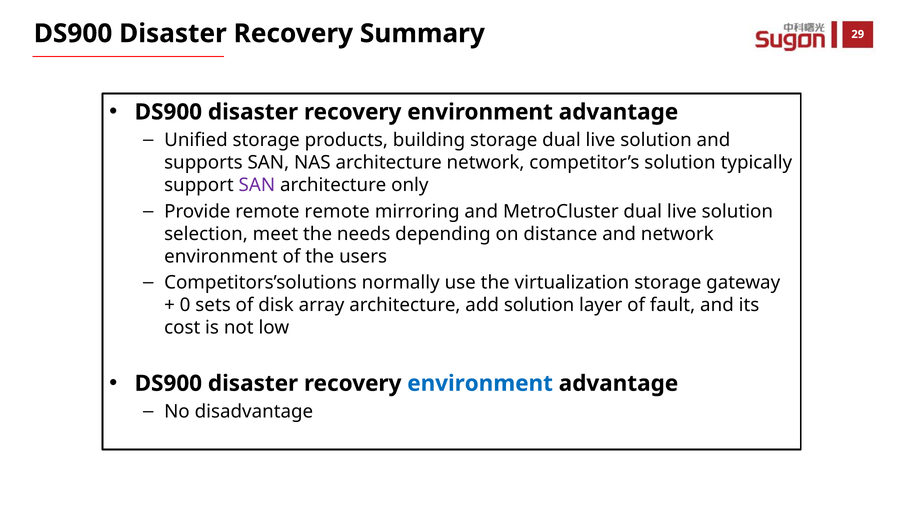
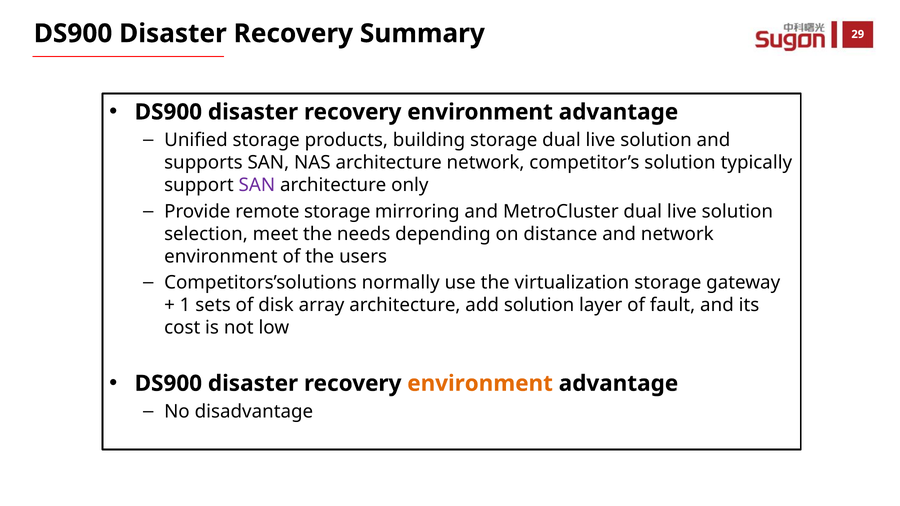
remote remote: remote -> storage (337, 212)
0: 0 -> 1 (185, 305)
environment colour: blue -> orange (480, 384)
